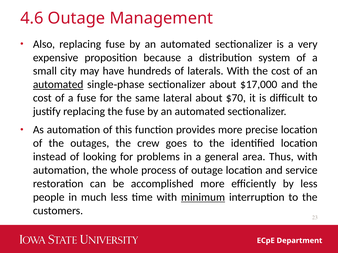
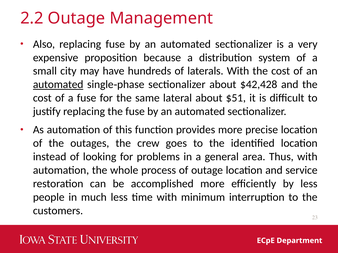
4.6: 4.6 -> 2.2 (32, 18)
$17,000: $17,000 -> $42,428 (259, 85)
$70: $70 -> $51 (236, 98)
minimum underline: present -> none (203, 198)
